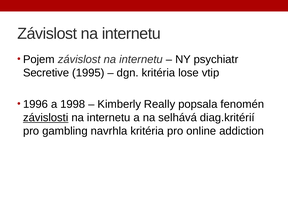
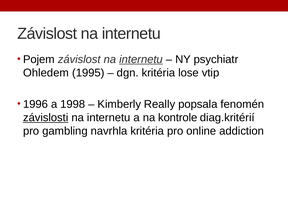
internetu underline: none -> present (141, 59)
Secretive: Secretive -> Ohledem (46, 73)
selhává: selhává -> kontrole (178, 118)
